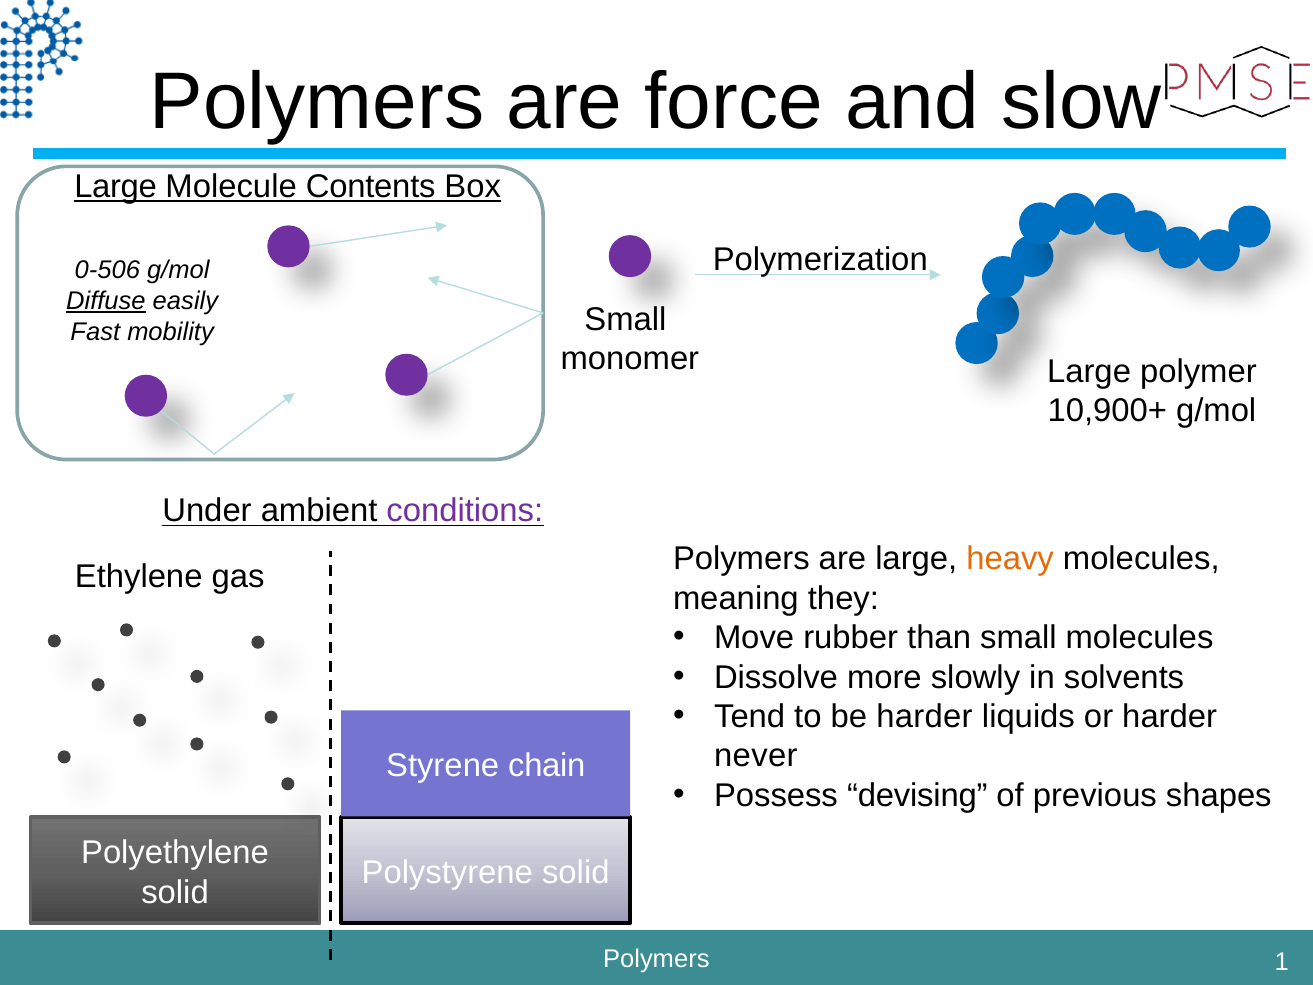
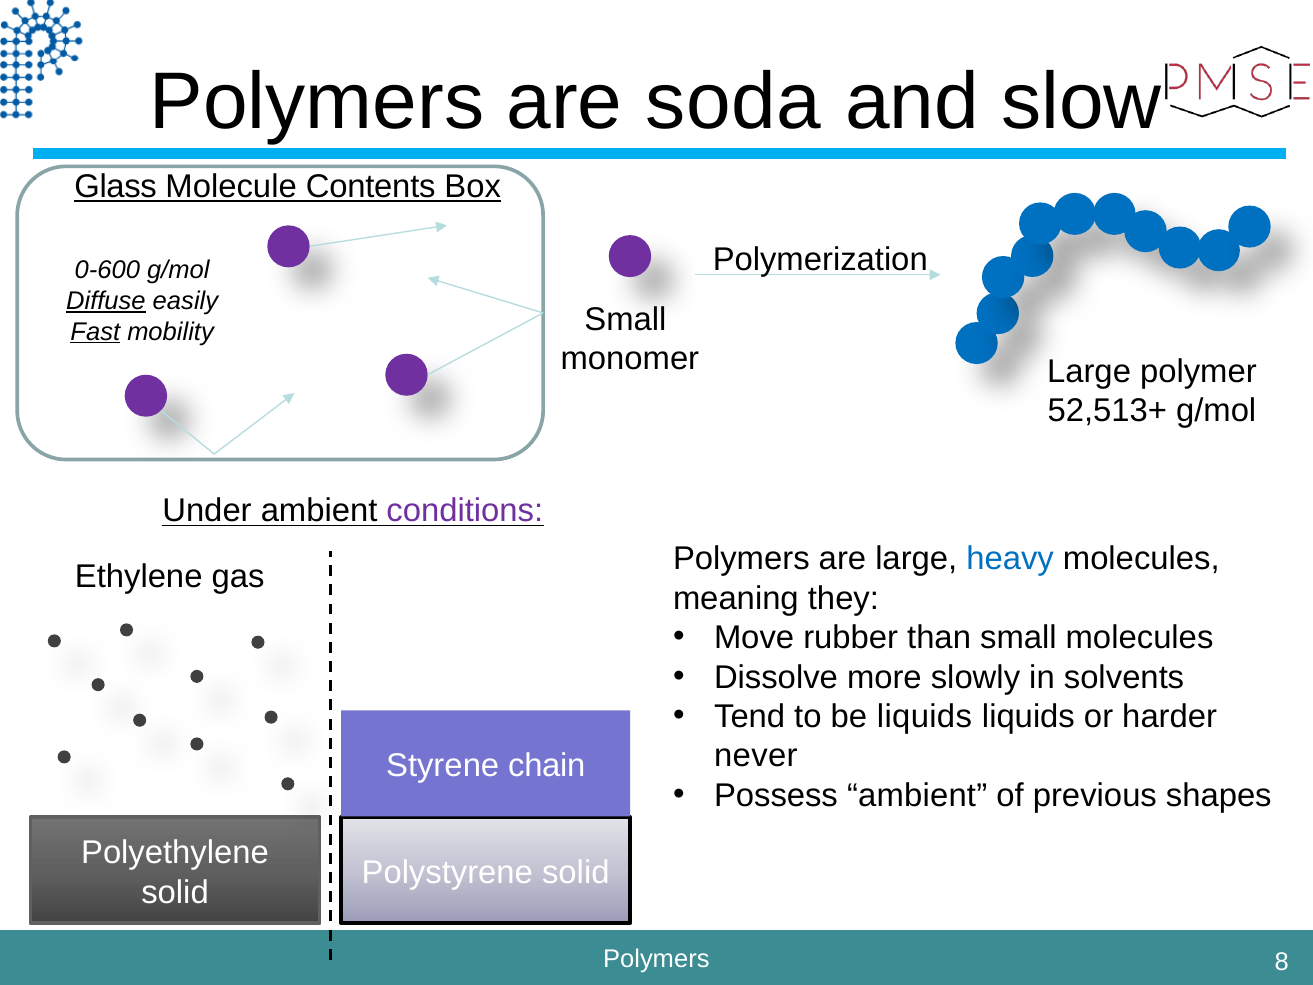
force: force -> soda (733, 102)
Large: Large -> Glass (116, 186)
0-506: 0-506 -> 0-600 (107, 270)
Fast underline: none -> present (95, 332)
10,900+: 10,900+ -> 52,513+ (1107, 411)
heavy colour: orange -> blue (1010, 559)
be harder: harder -> liquids (924, 716)
Possess devising: devising -> ambient (917, 795)
1: 1 -> 8 (1282, 962)
